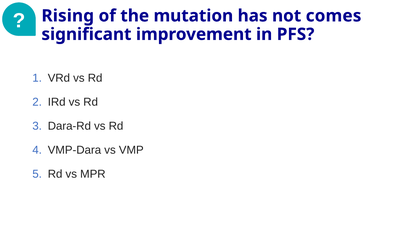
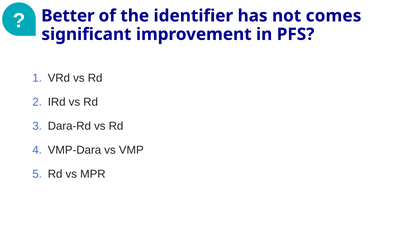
Rising: Rising -> Better (68, 16)
mutation: mutation -> identifier (193, 16)
